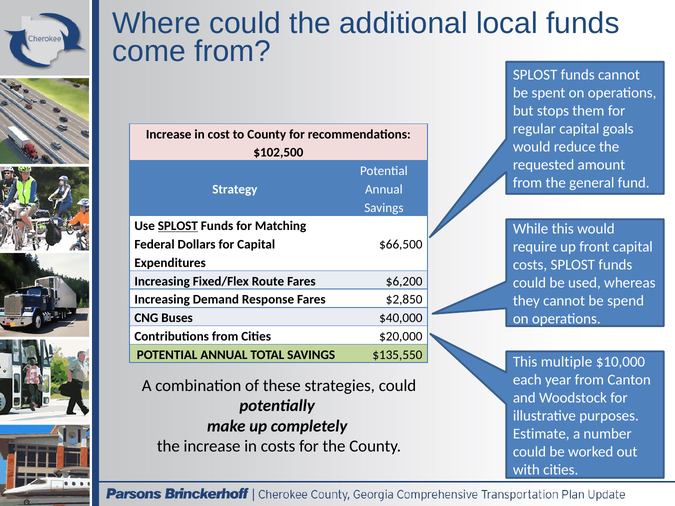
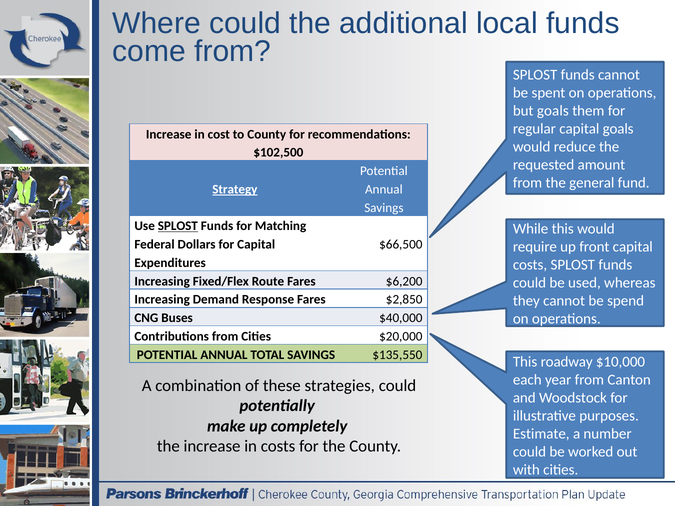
but stops: stops -> goals (553, 111)
Strategy underline: none -> present (235, 189)
multiple: multiple -> roadway (567, 362)
